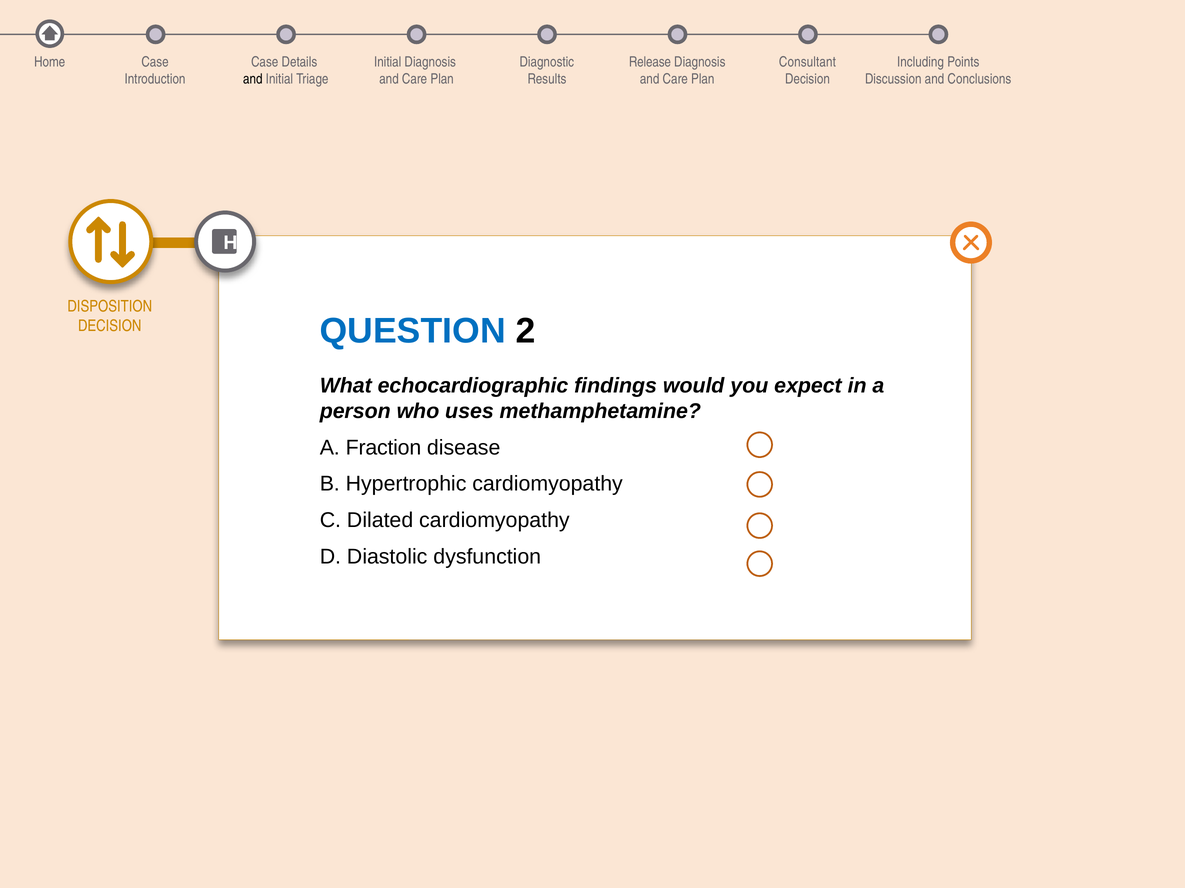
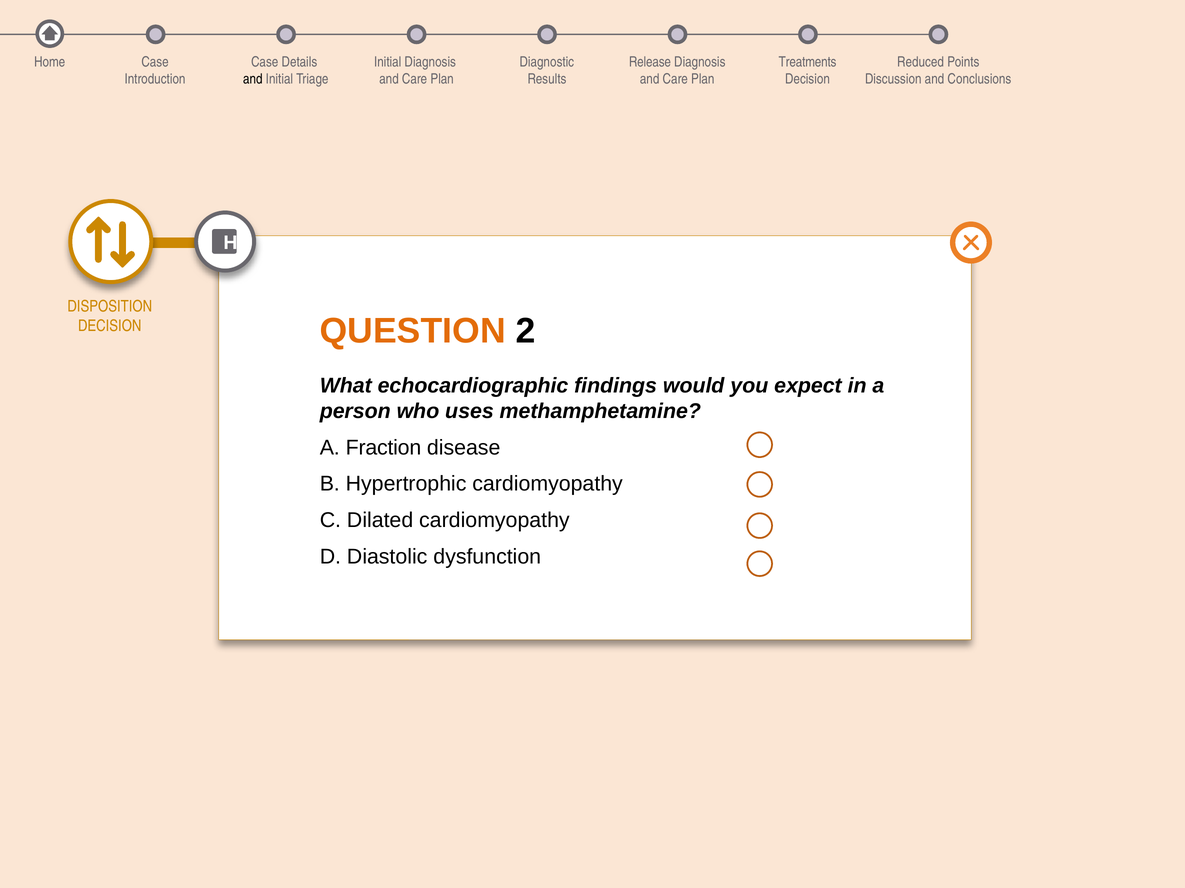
Consultant: Consultant -> Treatments (808, 62)
Including: Including -> Reduced (921, 62)
QUESTION colour: blue -> orange (413, 331)
